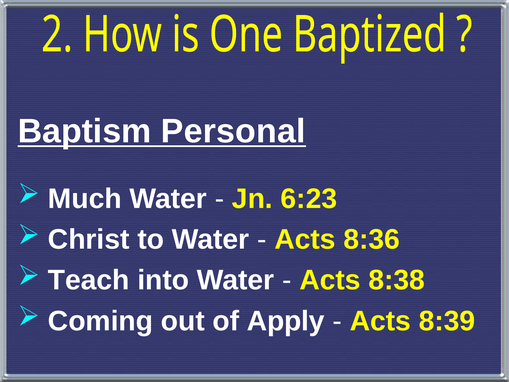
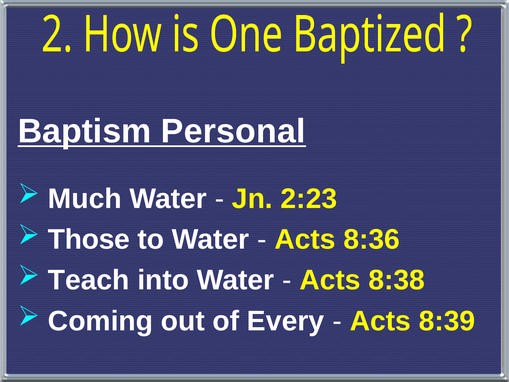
6:23: 6:23 -> 2:23 (309, 199)
Christ: Christ -> Those (89, 239)
Apply: Apply -> Every (286, 321)
